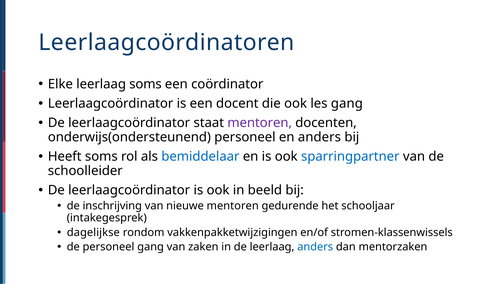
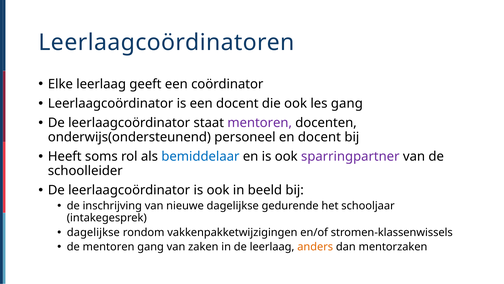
leerlaag soms: soms -> geeft (145, 84)
en anders: anders -> docent (319, 137)
sparringpartner colour: blue -> purple (350, 156)
nieuwe mentoren: mentoren -> dagelijkse (233, 206)
de personeel: personeel -> mentoren (109, 247)
anders colour: blue -> orange (315, 247)
